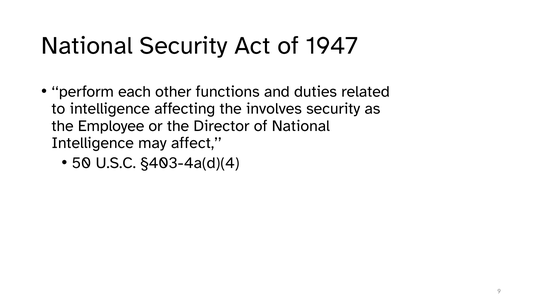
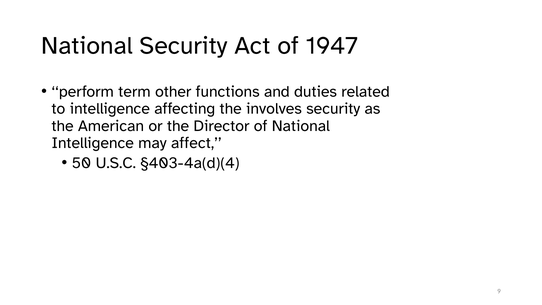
each: each -> term (134, 92)
Employee: Employee -> American (111, 126)
